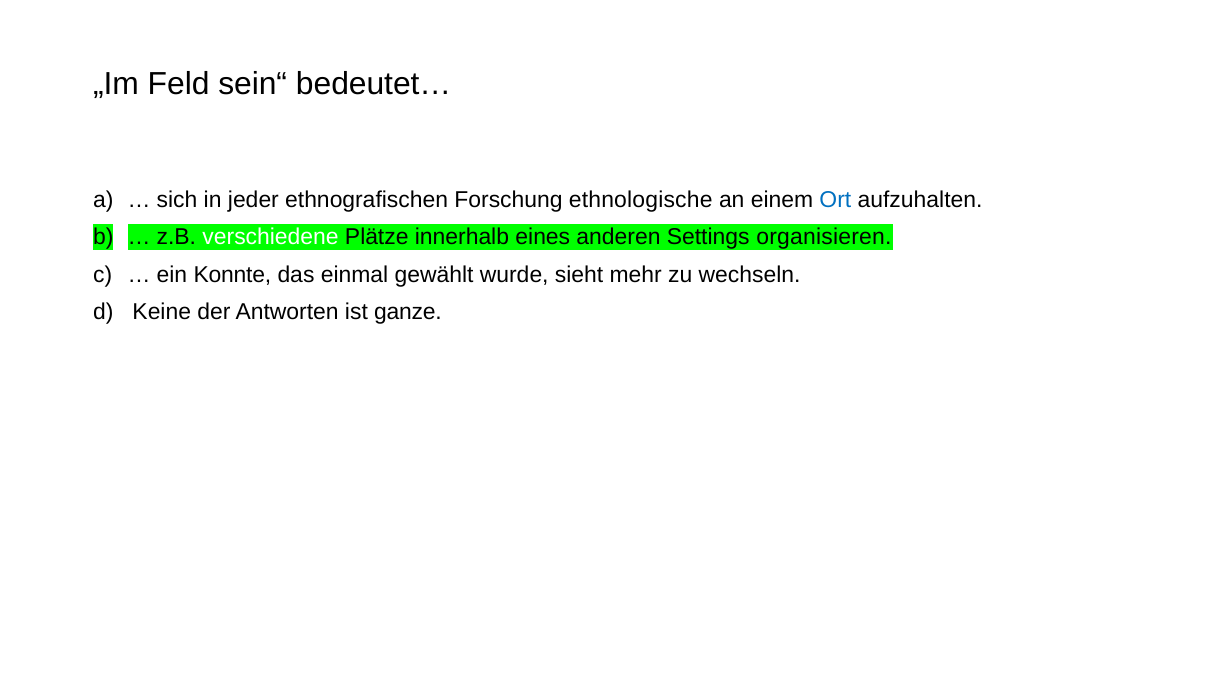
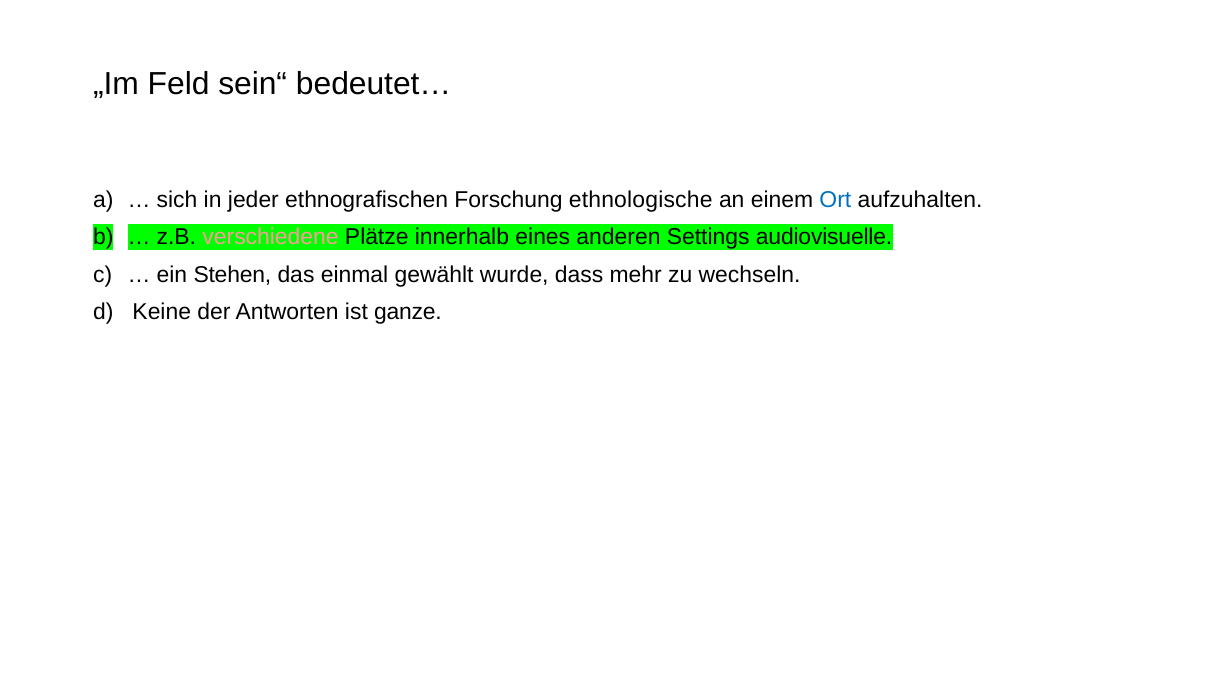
verschiedene colour: white -> pink (271, 237)
organisieren: organisieren -> audiovisuelle (824, 237)
Konnte: Konnte -> Stehen (232, 275)
sieht: sieht -> dass (579, 275)
